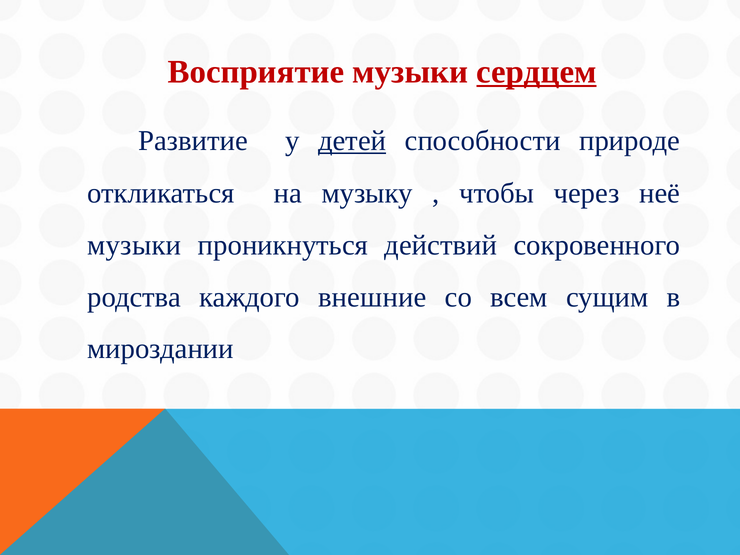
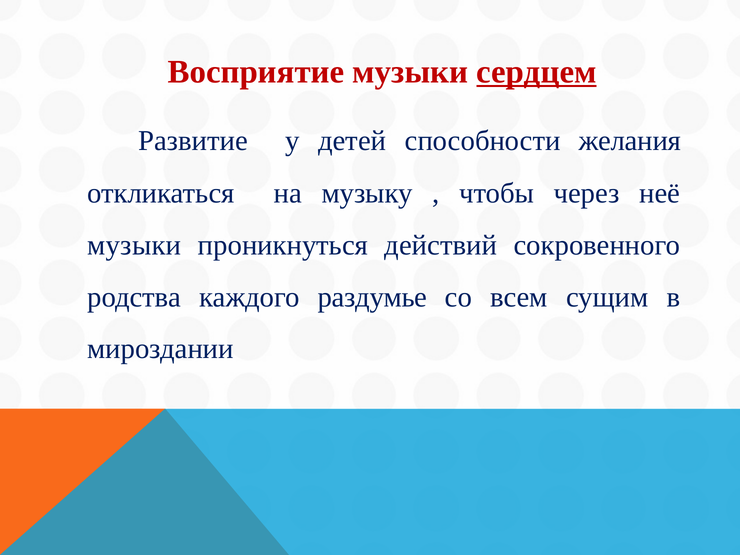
детей underline: present -> none (352, 141)
природе: природе -> желания (630, 141)
внешние: внешние -> раздумье (372, 297)
